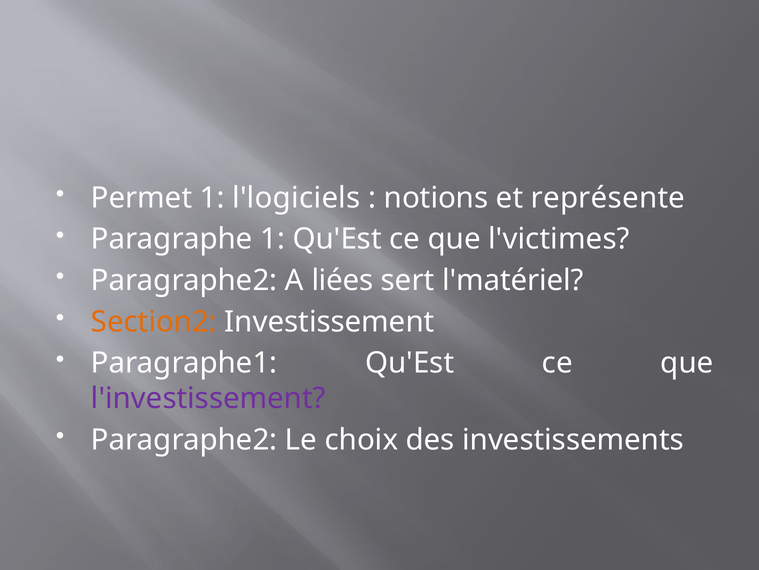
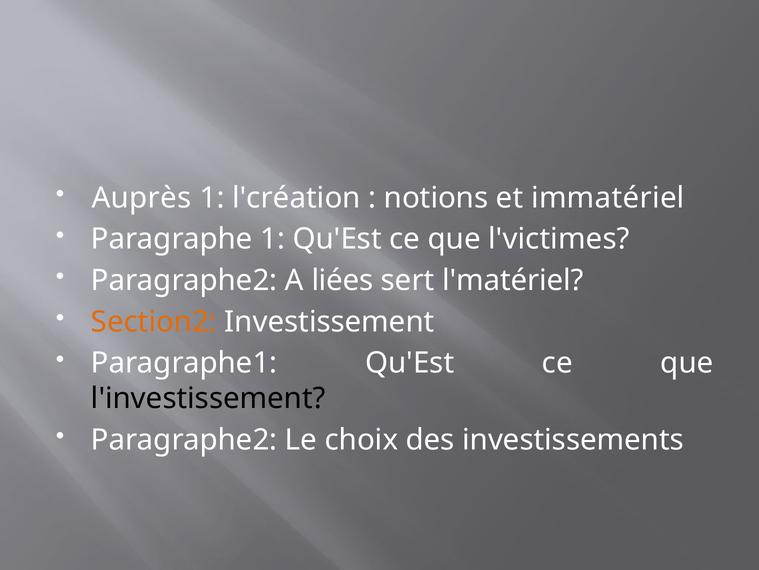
Permet: Permet -> Auprès (141, 198)
l'logiciels: l'logiciels -> l'création (296, 198)
représente: représente -> immatériel (608, 198)
l'investissement colour: purple -> black (208, 398)
